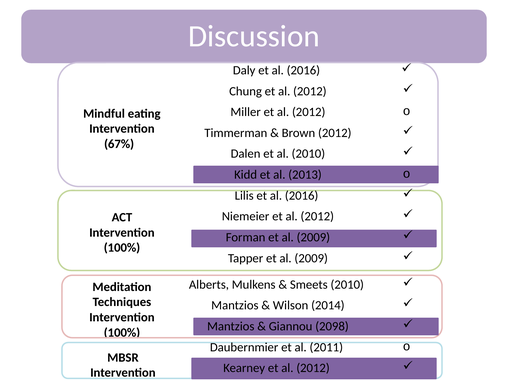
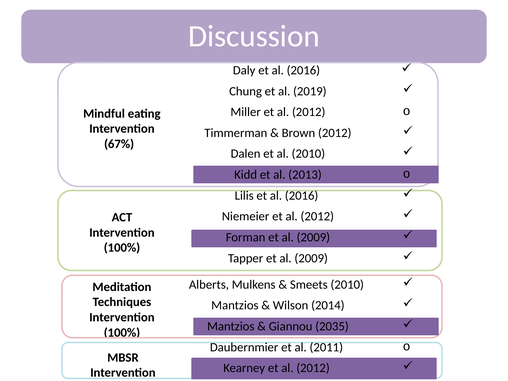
Chung et al 2012: 2012 -> 2019 (310, 91)
2098: 2098 -> 2035 (332, 326)
